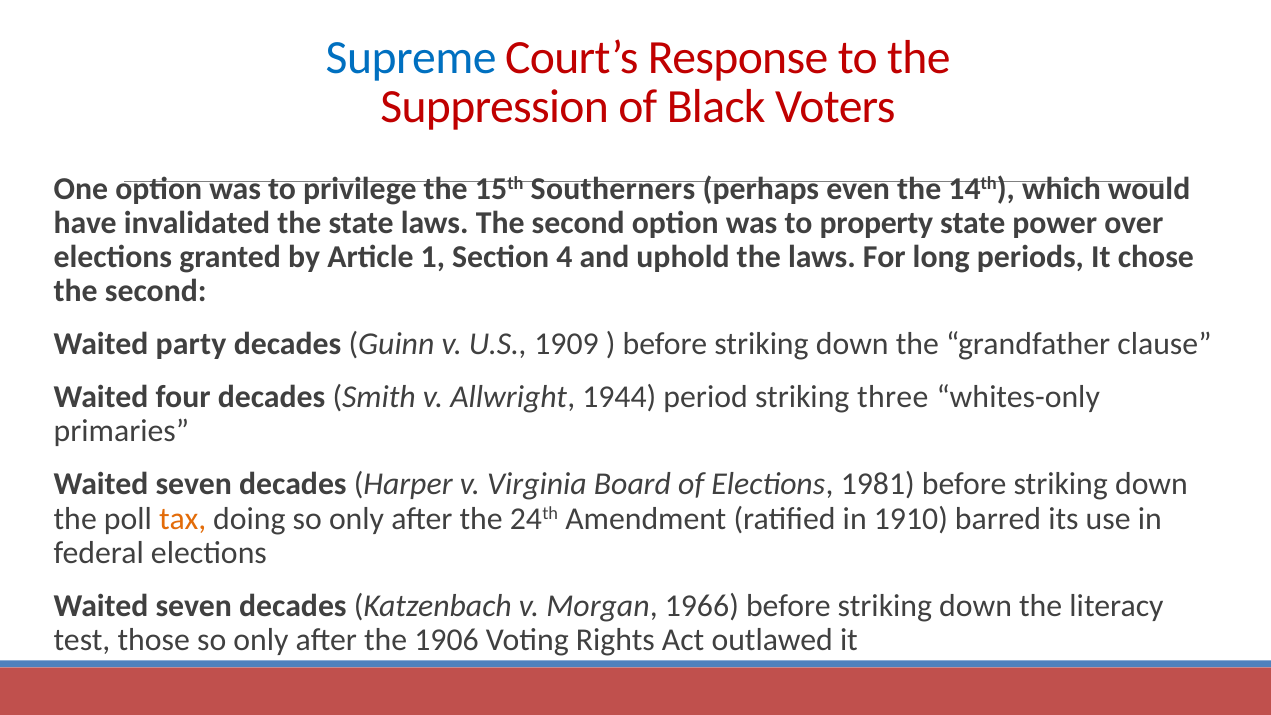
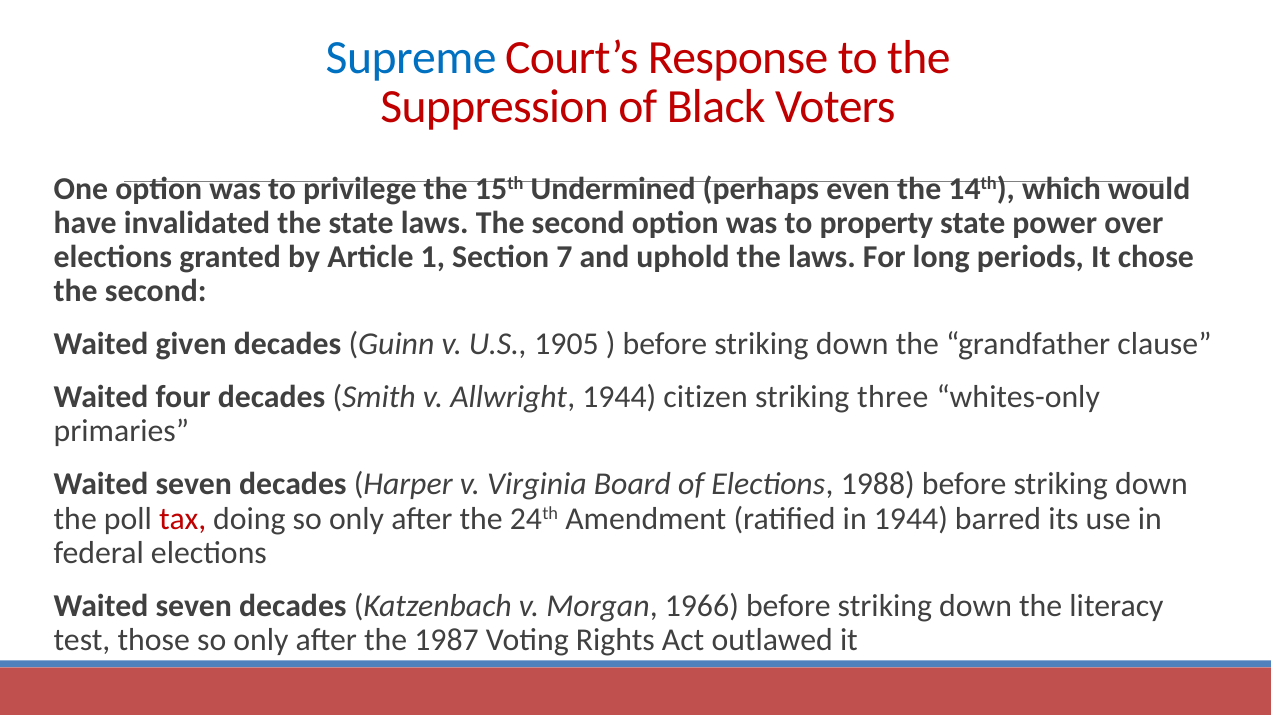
Southerners: Southerners -> Undermined (613, 189)
4: 4 -> 7 (564, 257)
party: party -> given (191, 344)
1909: 1909 -> 1905 (567, 344)
period: period -> citizen (706, 397)
1981: 1981 -> 1988 (878, 484)
tax colour: orange -> red (183, 519)
in 1910: 1910 -> 1944 (911, 519)
1906: 1906 -> 1987 (447, 640)
